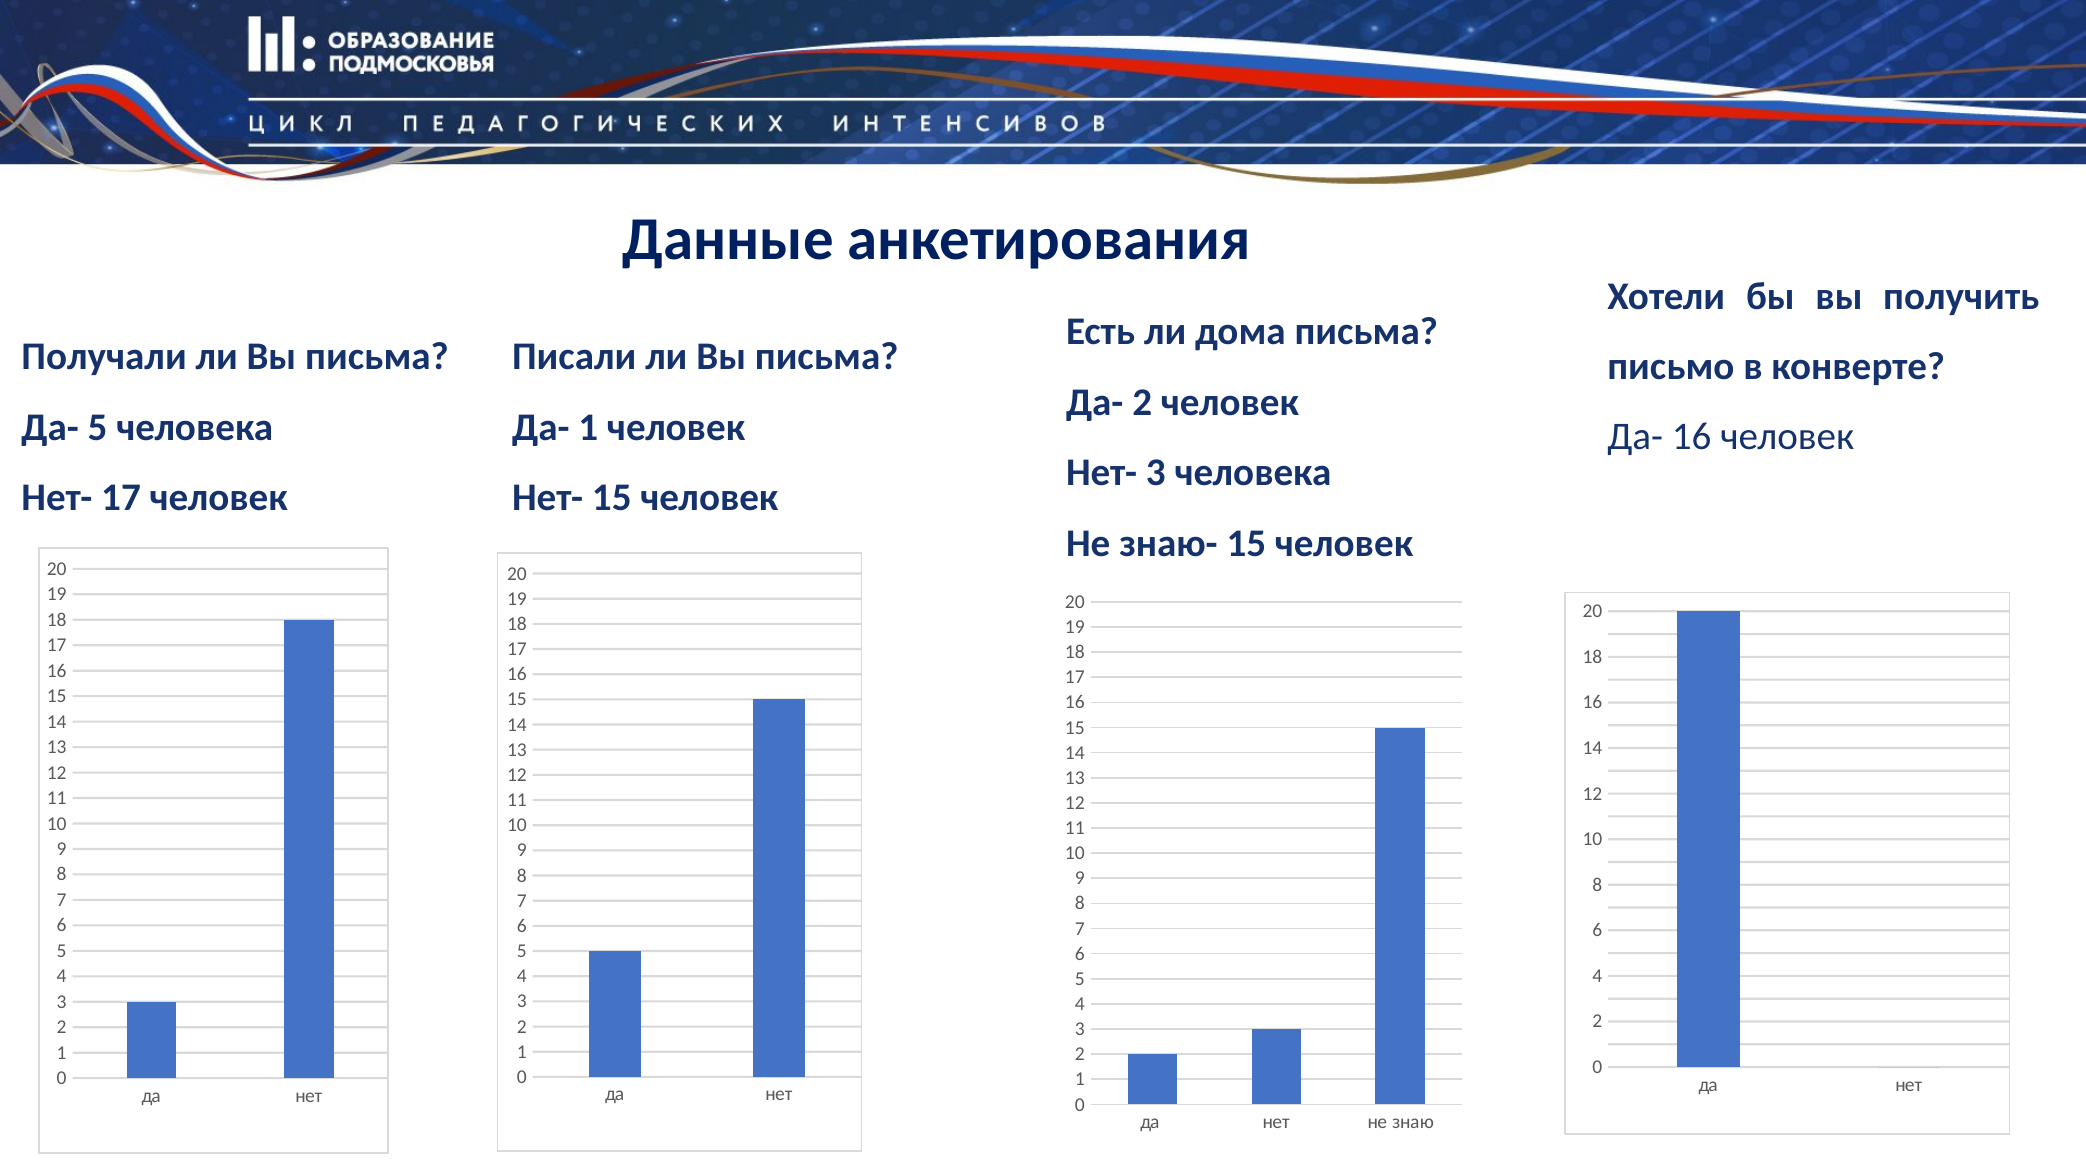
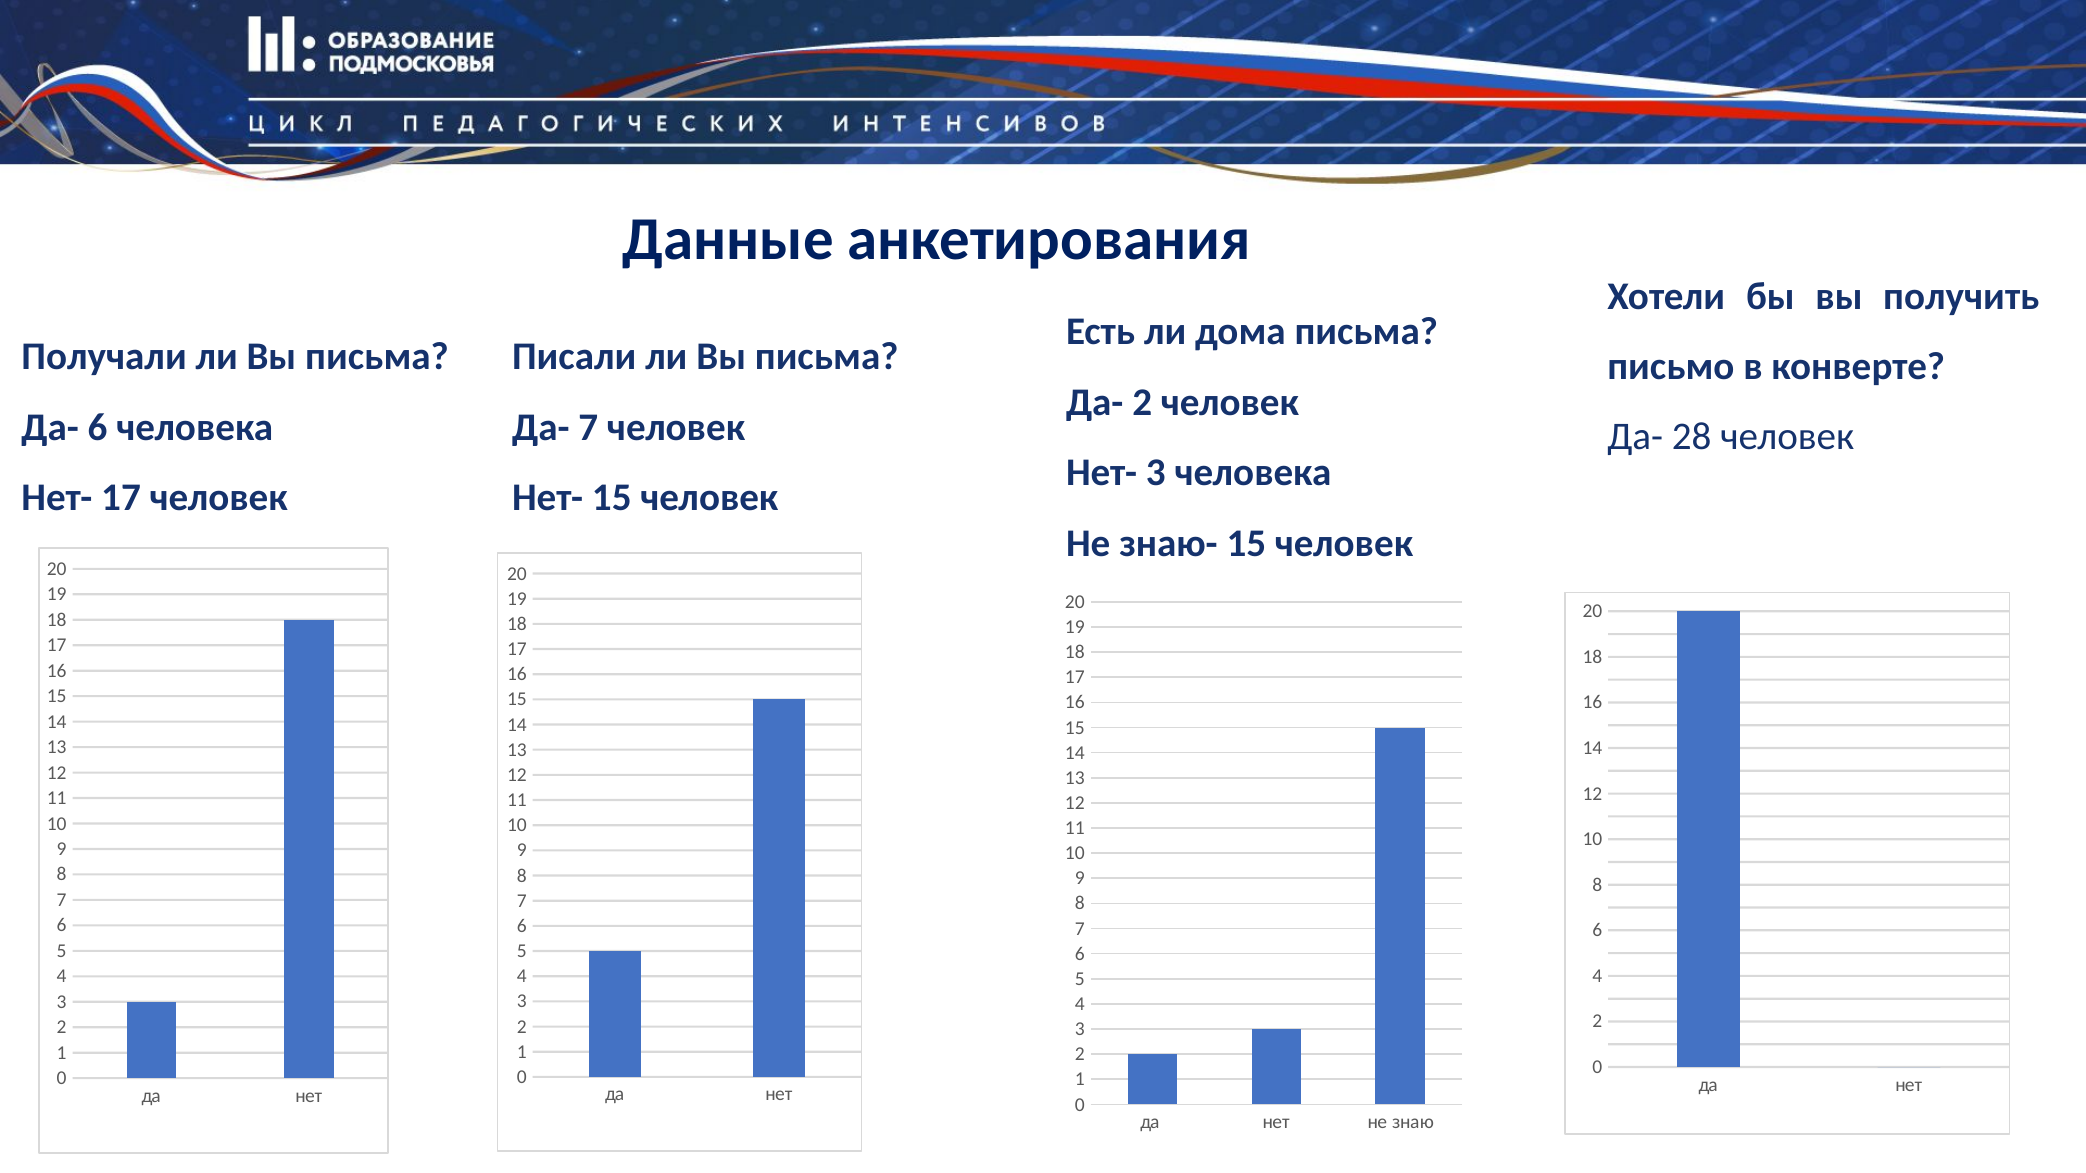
Да- 5: 5 -> 6 (98, 427)
Да- 1: 1 -> 7 (588, 427)
Да- 16: 16 -> 28 (1692, 437)
